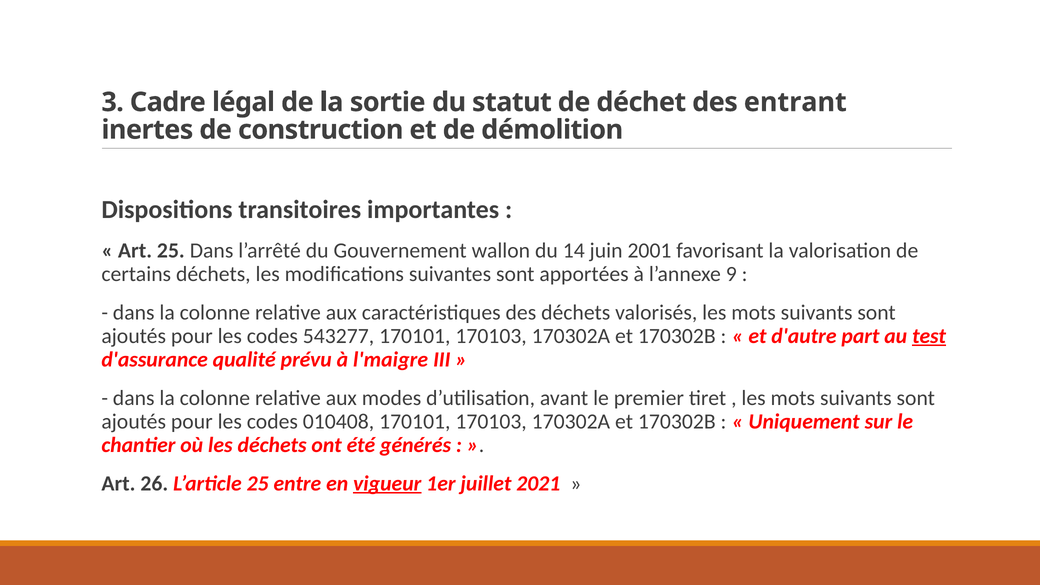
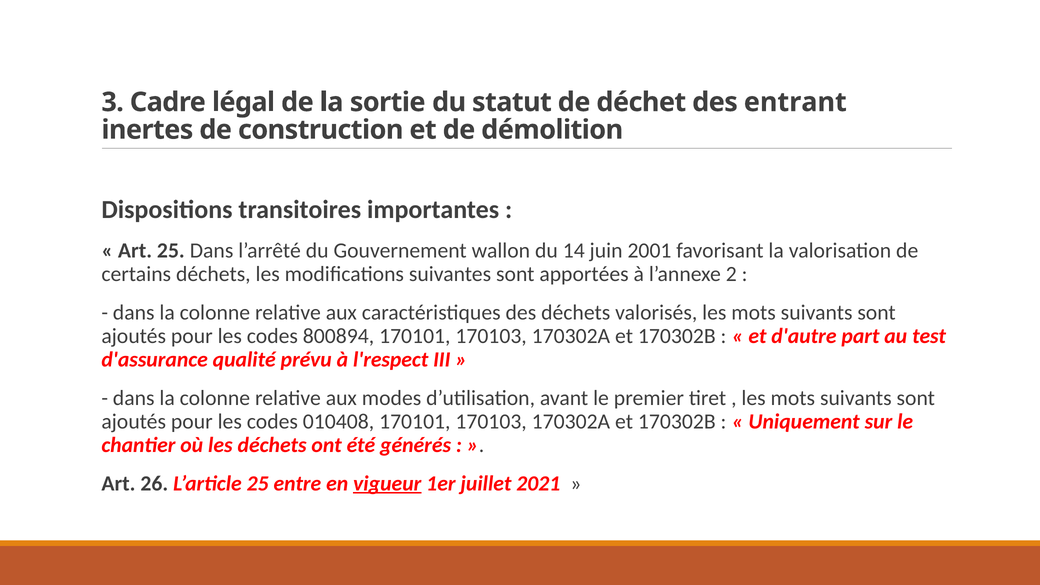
9: 9 -> 2 (731, 274)
543277: 543277 -> 800894 (339, 336)
test underline: present -> none (929, 336)
l'maigre: l'maigre -> l'respect (391, 359)
